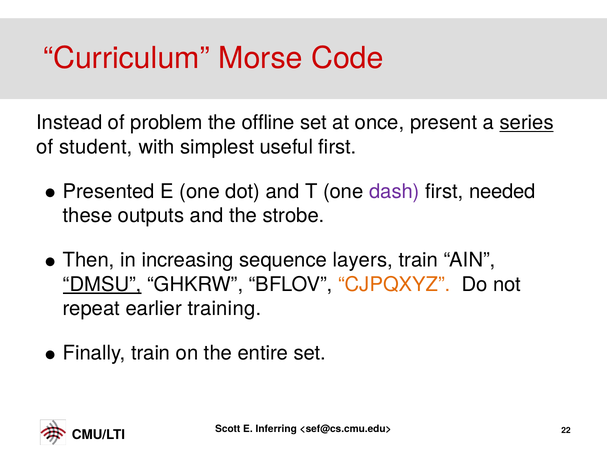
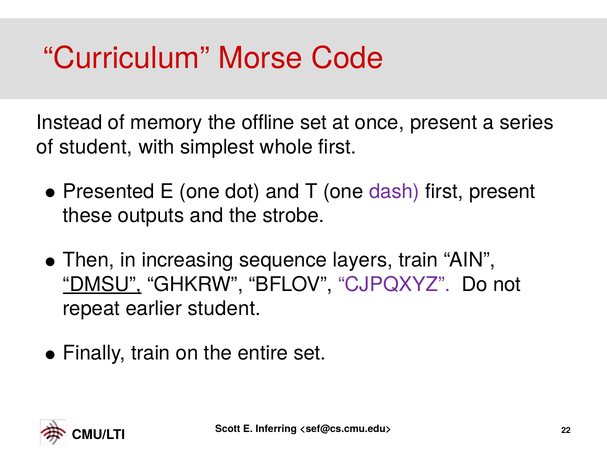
problem: problem -> memory (167, 123)
series underline: present -> none (527, 123)
useful: useful -> whole (286, 147)
first needed: needed -> present (502, 192)
CJPQXYZ colour: orange -> purple (394, 285)
earlier training: training -> student (224, 309)
